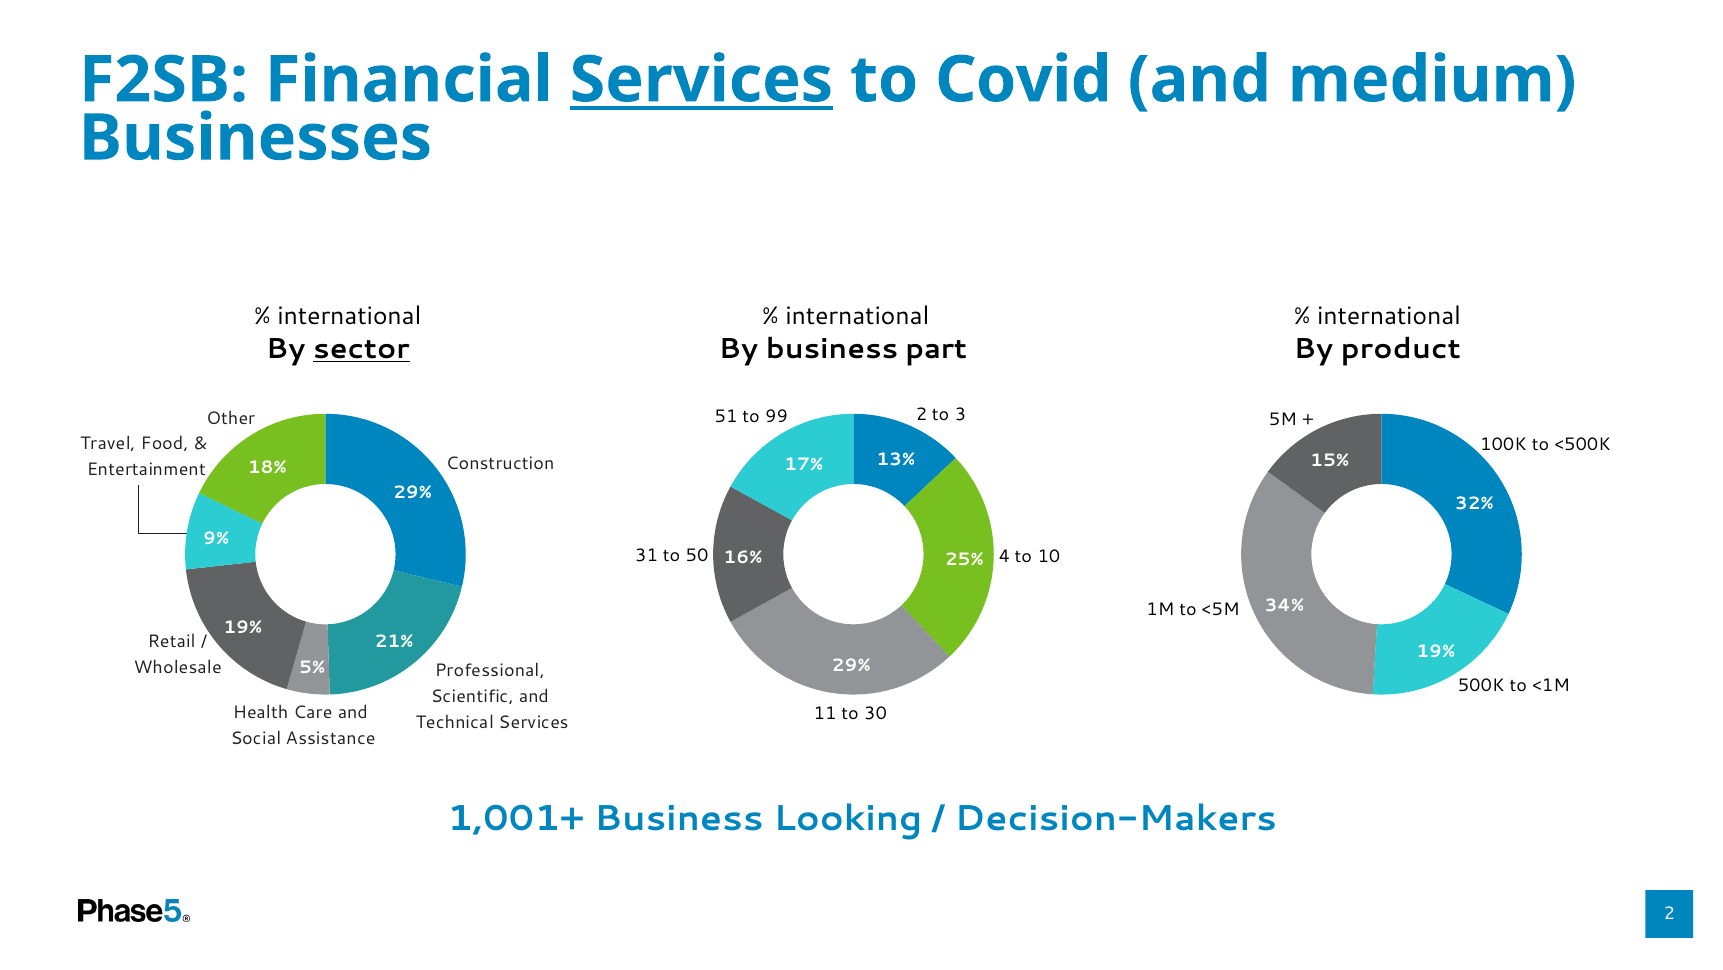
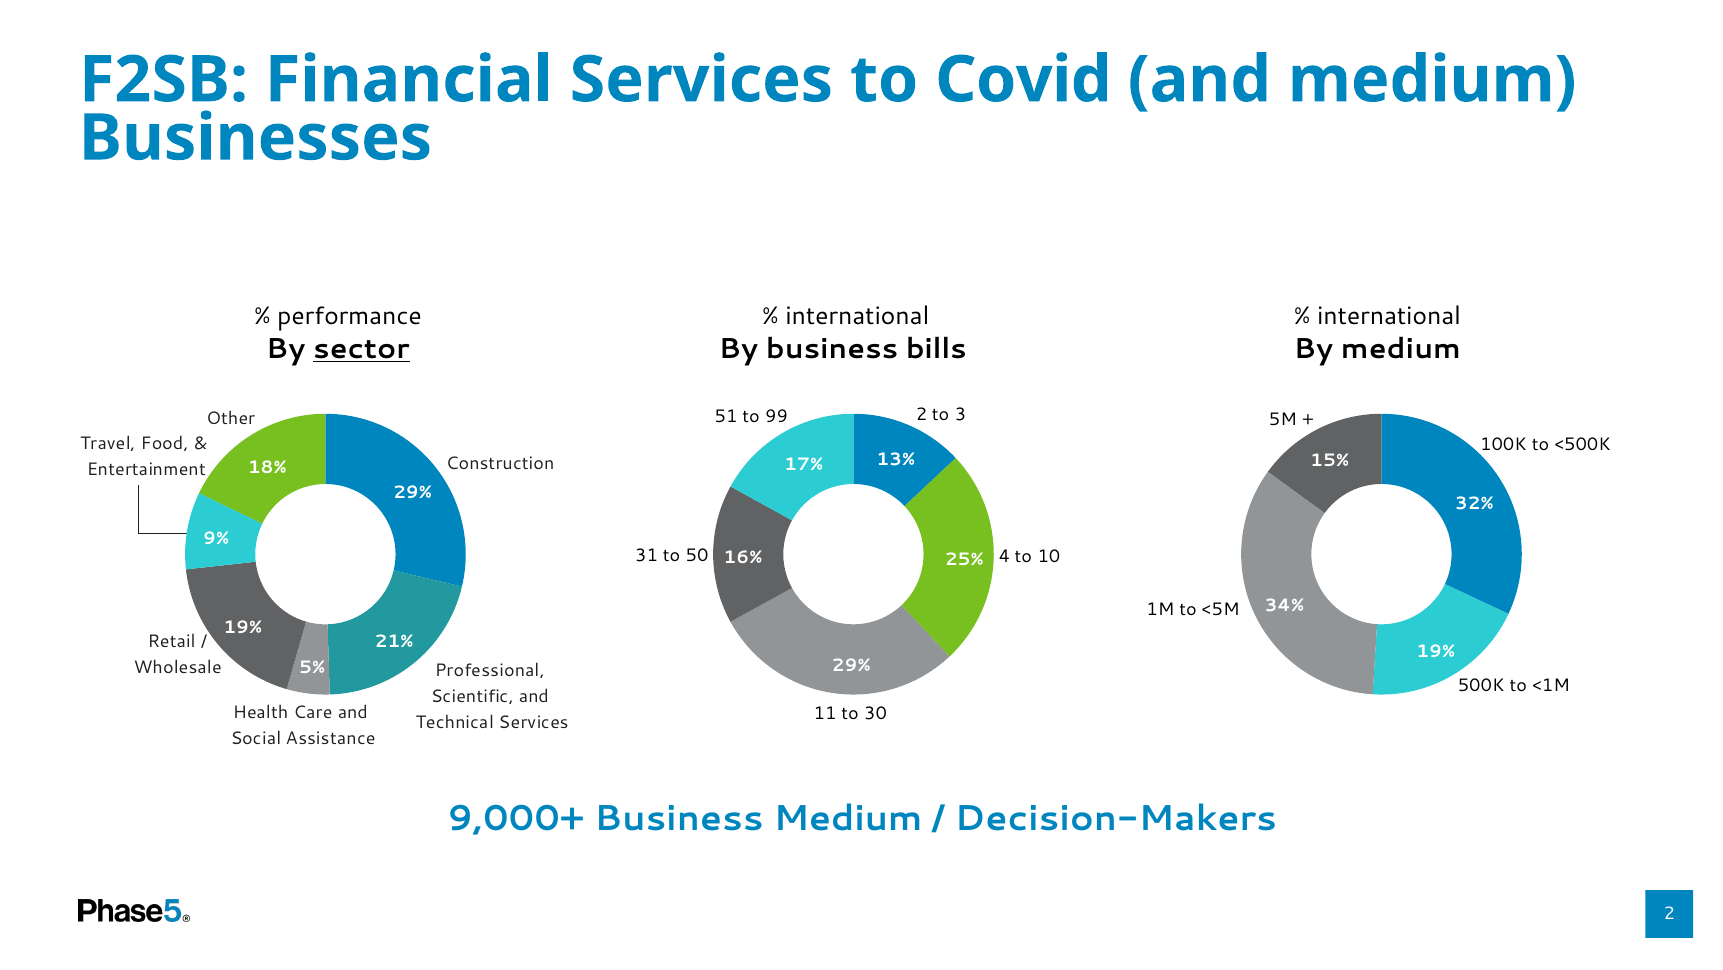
Services underline: present -> none (701, 80)
international: international -> performance (350, 316)
part: part -> bills (936, 349)
By product: product -> medium (1401, 349)
1,001+: 1,001+ -> 9,000+ (516, 819)
Business Looking: Looking -> Medium (848, 819)
